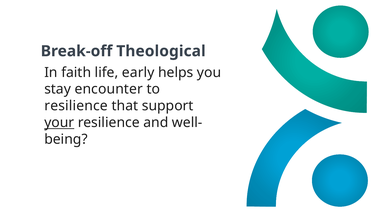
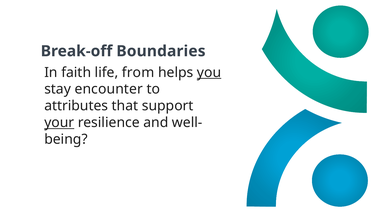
Theological: Theological -> Boundaries (161, 51)
early: early -> from (138, 73)
you underline: none -> present (209, 73)
resilience: resilience -> attributes (76, 106)
